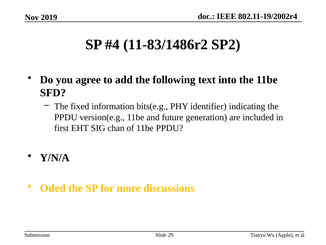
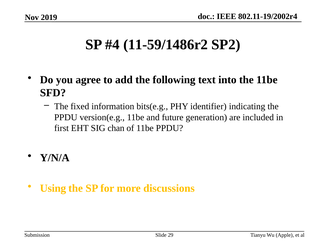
11-83/1486r2: 11-83/1486r2 -> 11-59/1486r2 (166, 44)
Oded: Oded -> Using (53, 188)
